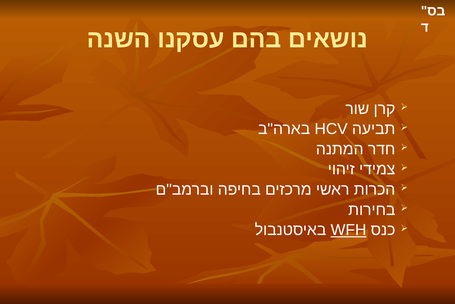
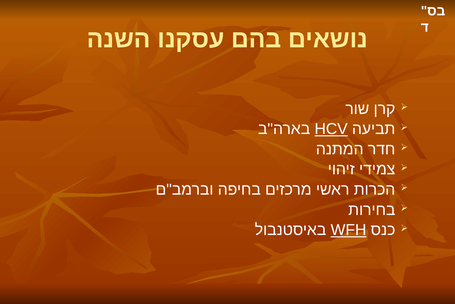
HCV underline: none -> present (331, 129)
